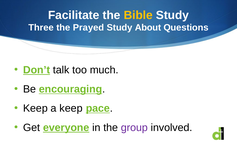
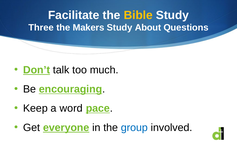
Prayed: Prayed -> Makers (89, 28)
a keep: keep -> word (71, 108)
group colour: purple -> blue (134, 128)
